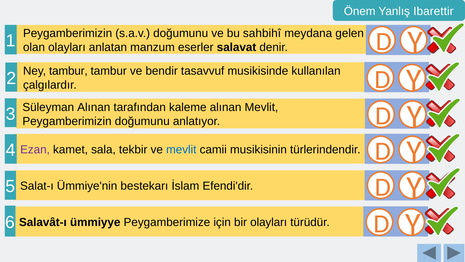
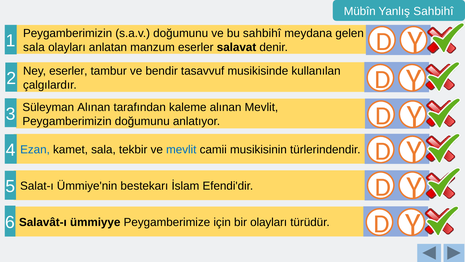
Önem: Önem -> Mübîn (360, 11)
Yanlış Ibarettir: Ibarettir -> Sahbihî (433, 11)
olan: olan -> sala (34, 47)
Ney tambur: tambur -> eserler (68, 71)
Ezan colour: purple -> blue (35, 149)
